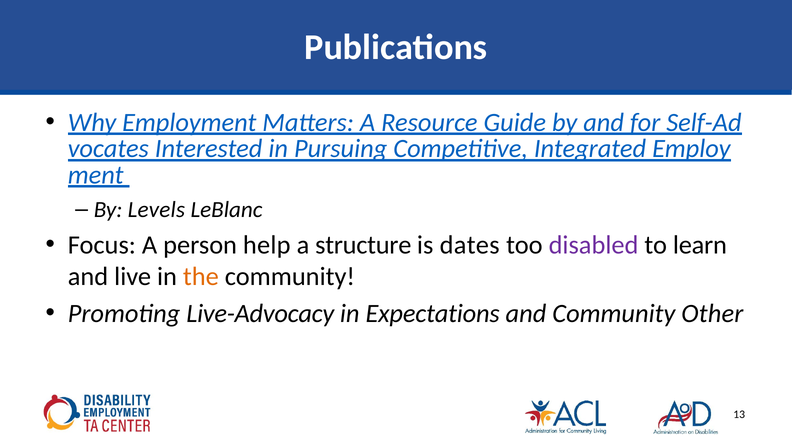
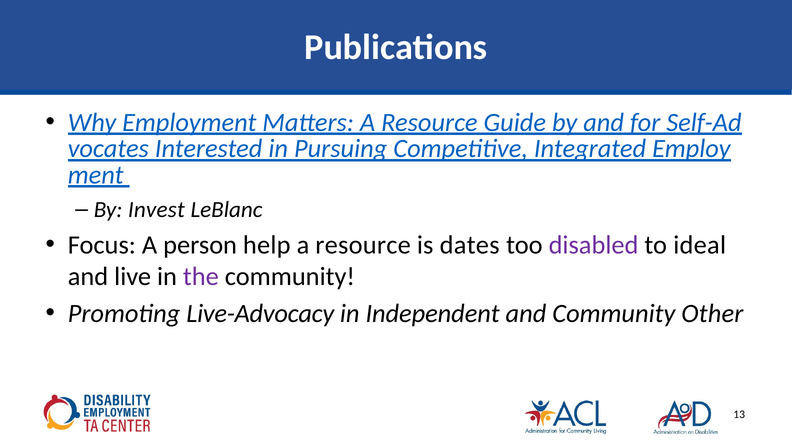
Levels: Levels -> Invest (156, 210)
structure: structure -> resource (363, 245)
learn: learn -> ideal (700, 245)
the colour: orange -> purple (201, 277)
Expectations: Expectations -> Independent (433, 314)
